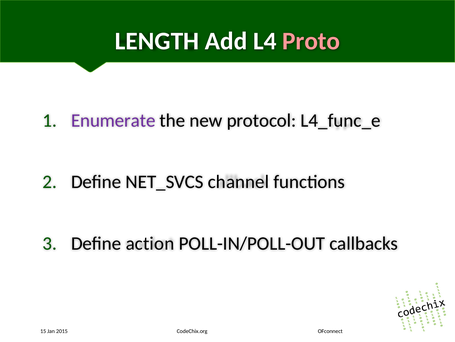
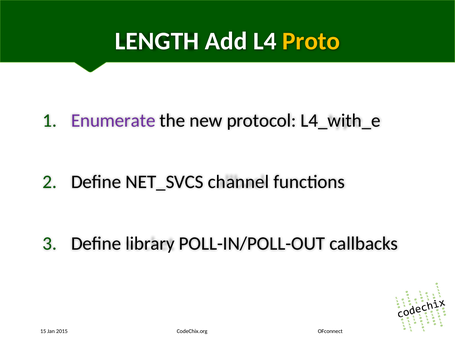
Proto colour: pink -> yellow (311, 41)
L4_func_e: L4_func_e -> L4_with_e (341, 120)
action: action -> library (150, 243)
